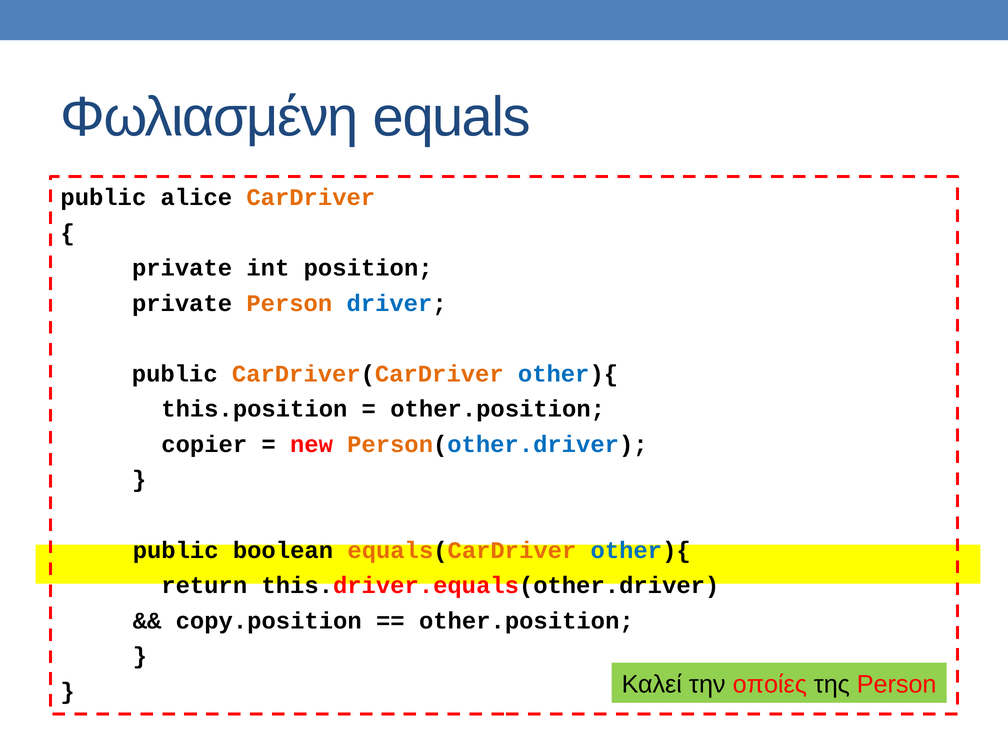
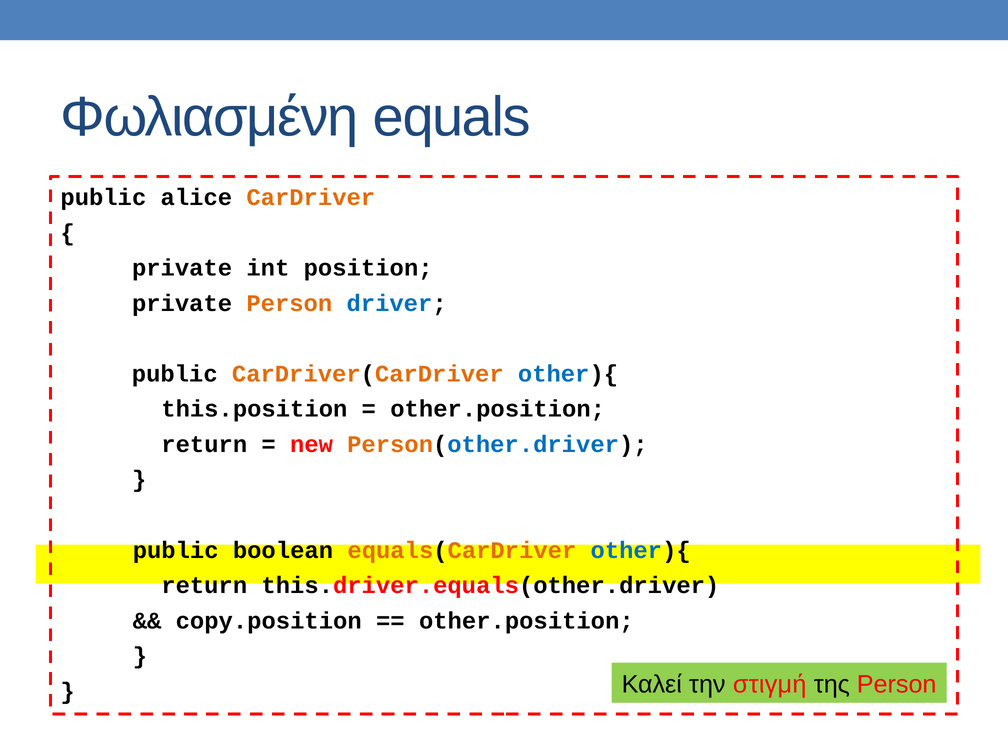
copier: copier -> return (204, 444)
οποίες: οποίες -> στιγμή (770, 685)
